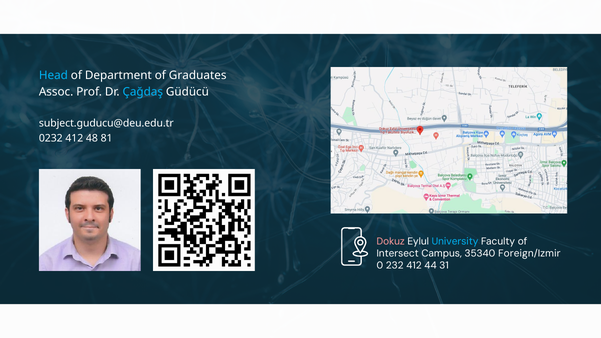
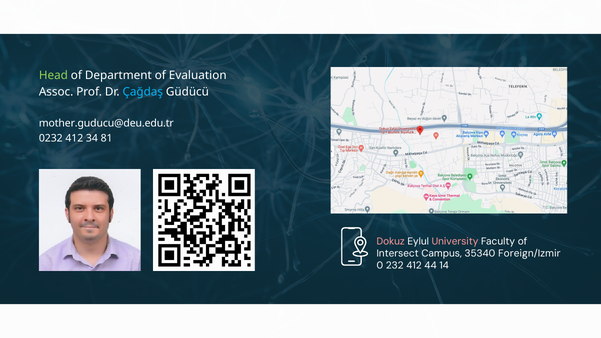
Head colour: light blue -> light green (53, 76)
Graduates: Graduates -> Evaluation (198, 76)
subject.guducu@deu.edu.tr: subject.guducu@deu.edu.tr -> mother.guducu@deu.edu.tr (106, 124)
48: 48 -> 34 (92, 138)
University colour: light blue -> pink (455, 241)
31: 31 -> 14 (444, 266)
